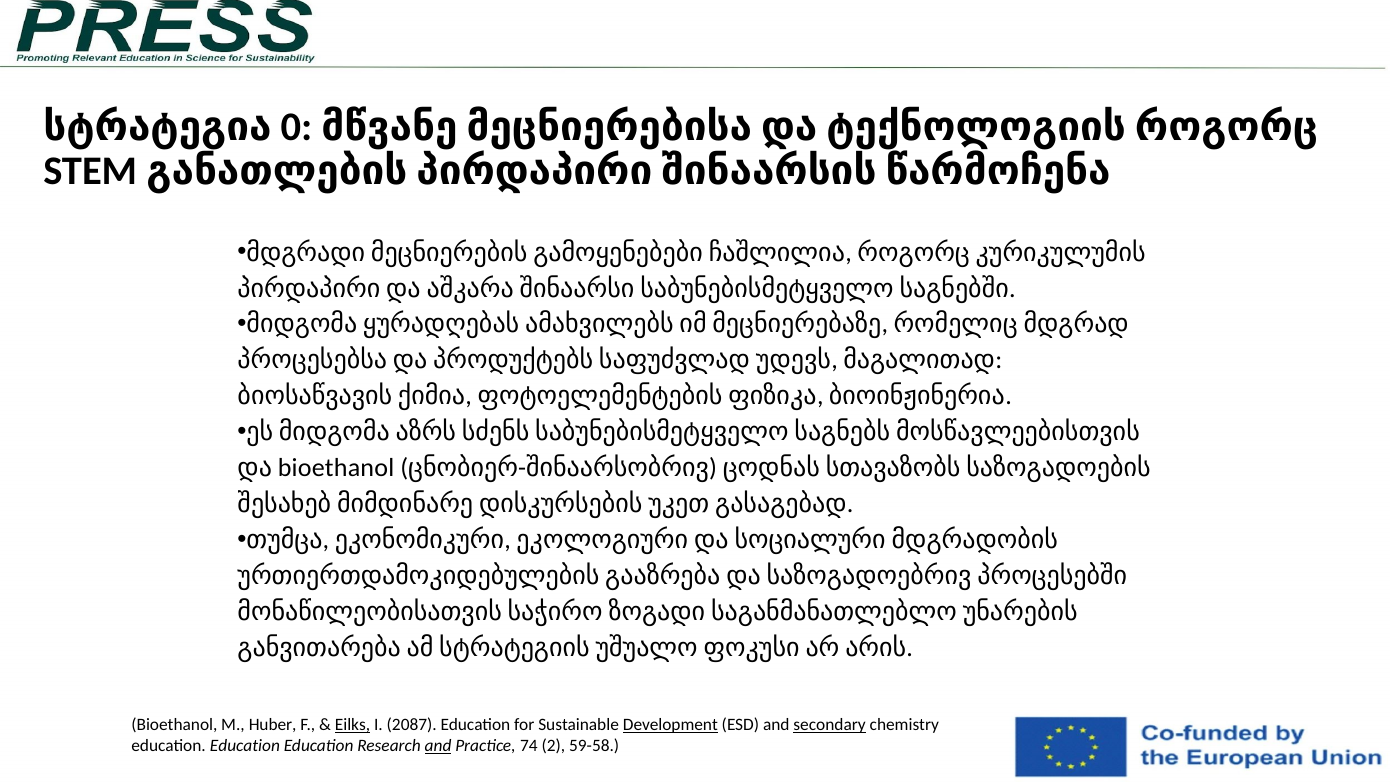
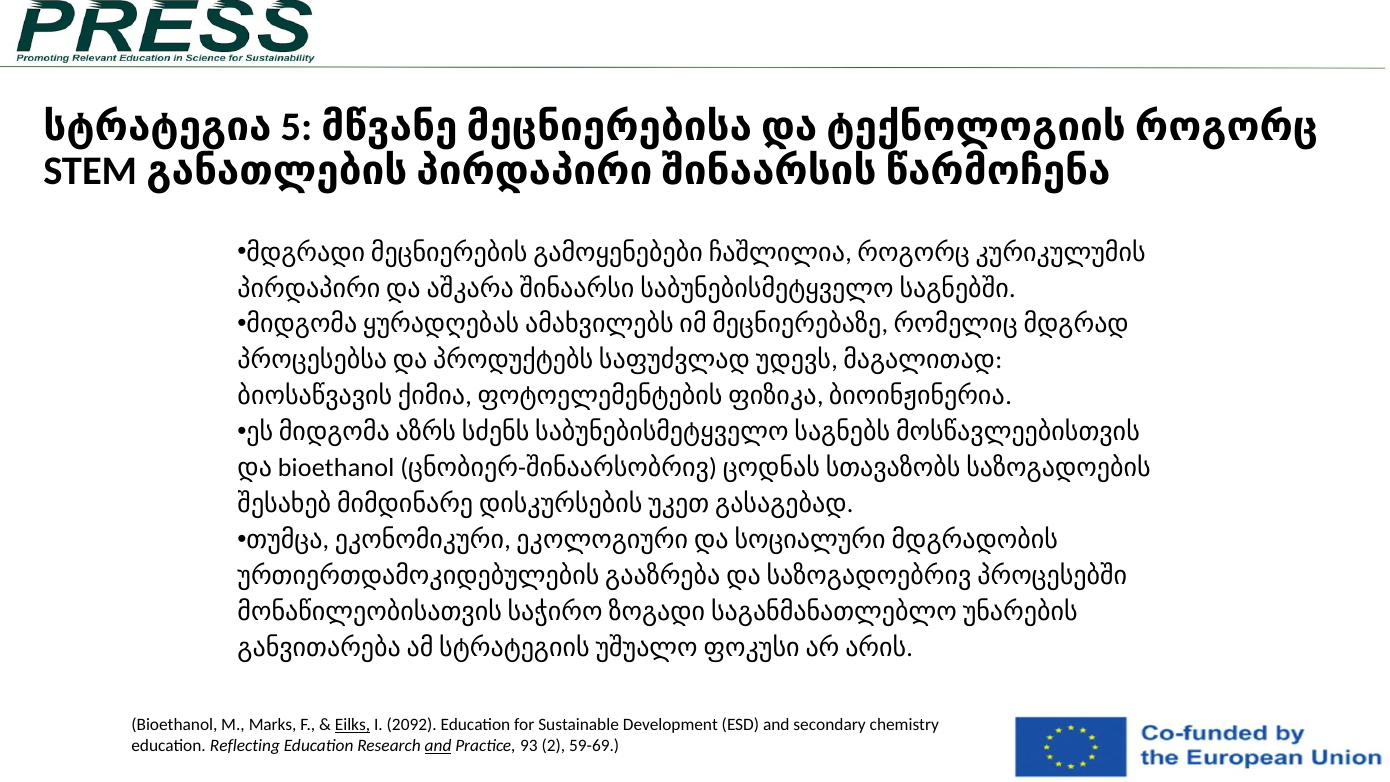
0: 0 -> 5 (296, 127)
Huber: Huber -> Marks (273, 725)
2087: 2087 -> 2092 (412, 725)
Development underline: present -> none (670, 725)
secondary underline: present -> none (830, 725)
Education: Education -> Reflecting (245, 746)
74: 74 -> 93 (529, 746)
59-58: 59-58 -> 59-69 (594, 746)
